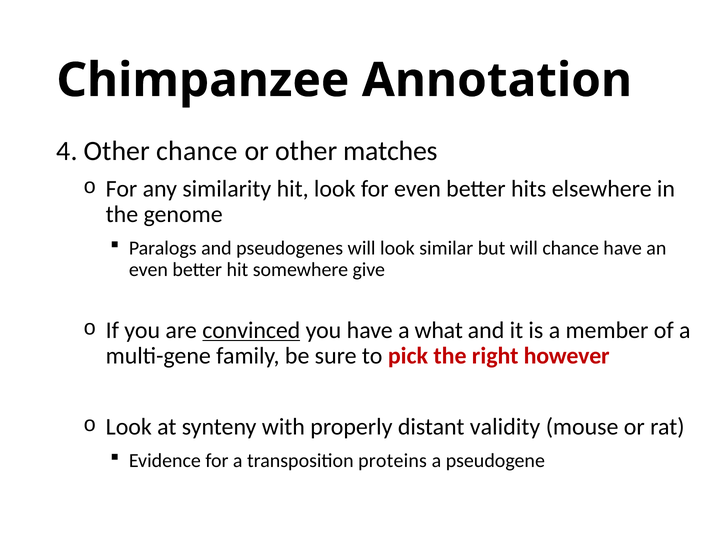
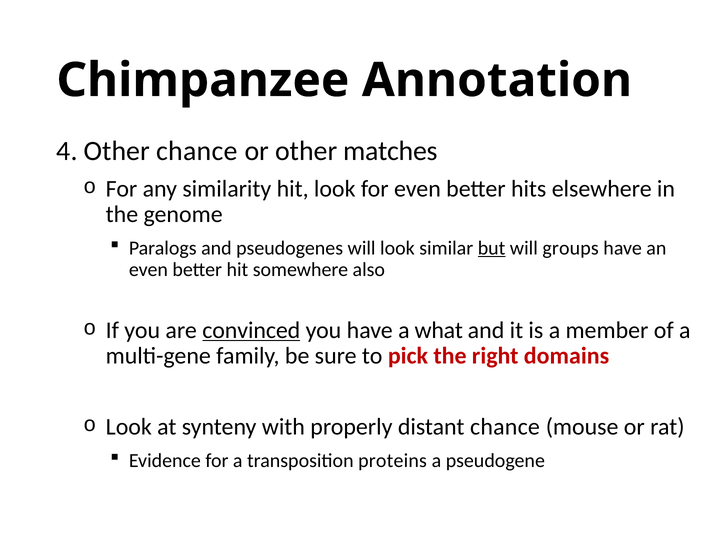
but underline: none -> present (492, 248)
will chance: chance -> groups (571, 248)
give: give -> also (369, 269)
however: however -> domains (566, 356)
distant validity: validity -> chance (505, 427)
